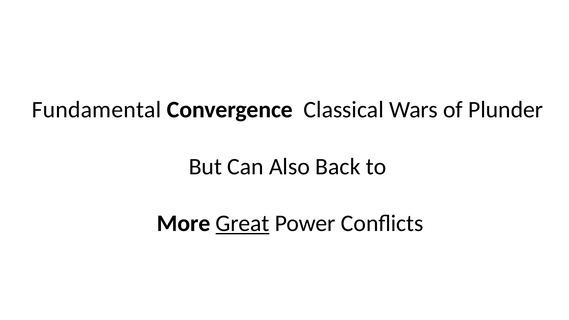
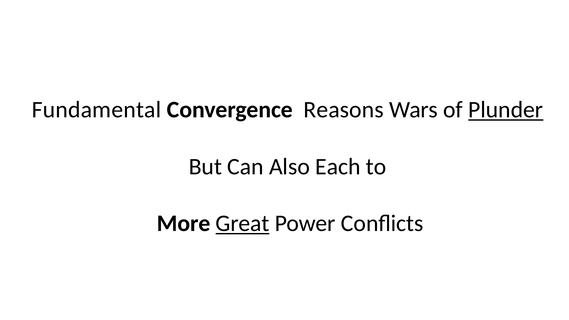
Classical: Classical -> Reasons (344, 110)
Plunder underline: none -> present (506, 110)
Back: Back -> Each (338, 167)
